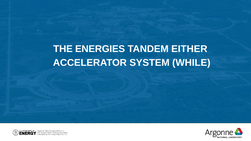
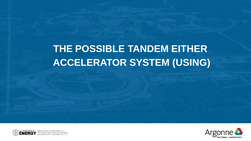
ENERGIES: ENERGIES -> POSSIBLE (100, 49)
WHILE: WHILE -> USING (191, 63)
